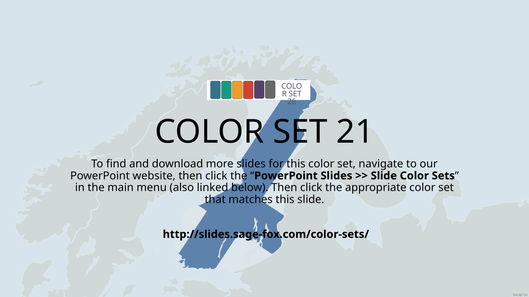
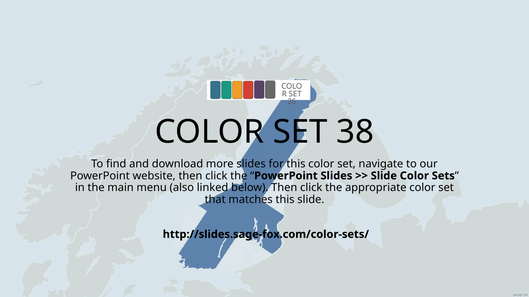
21: 21 -> 38 (355, 132)
